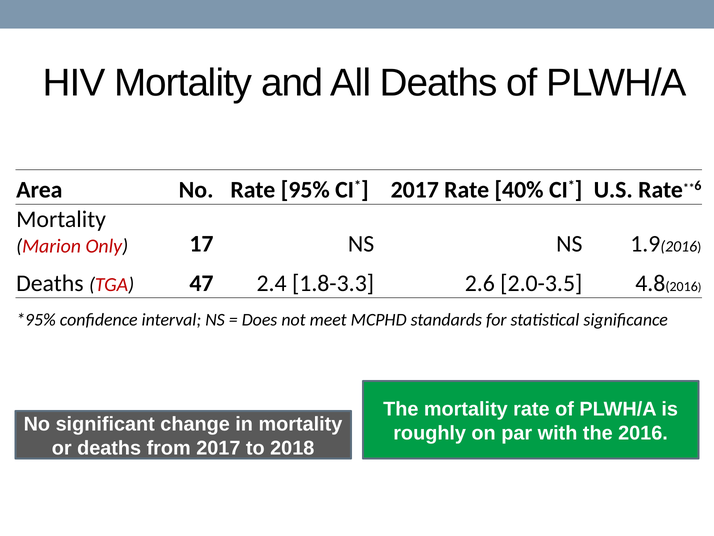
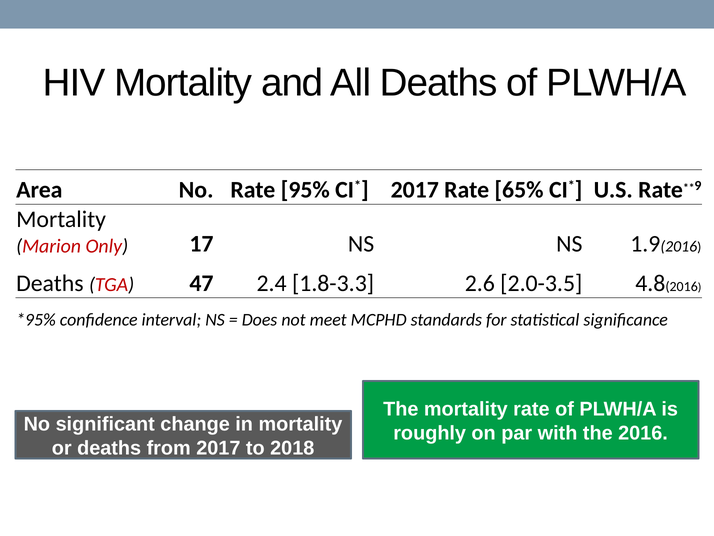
40%: 40% -> 65% (519, 190)
6: 6 -> 9 (698, 186)
